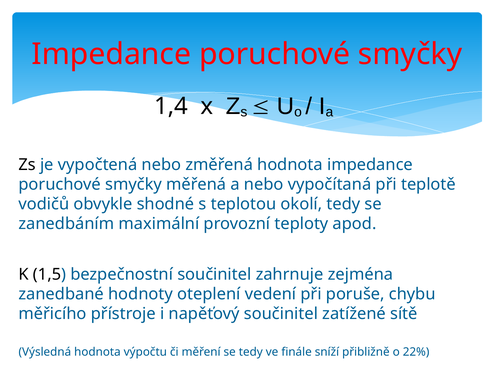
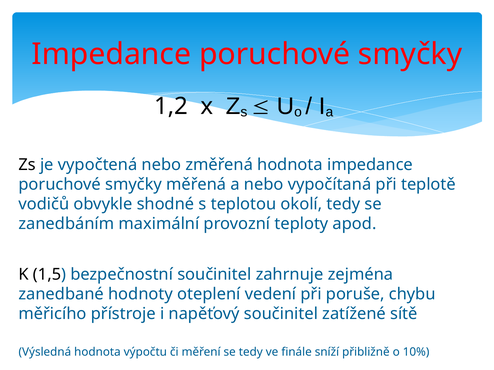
1,4: 1,4 -> 1,2 (171, 107)
22%: 22% -> 10% (416, 352)
